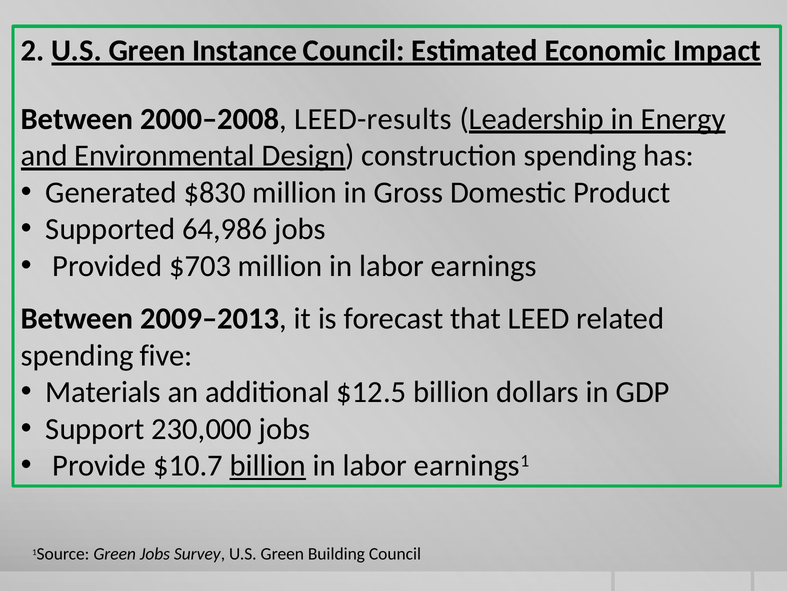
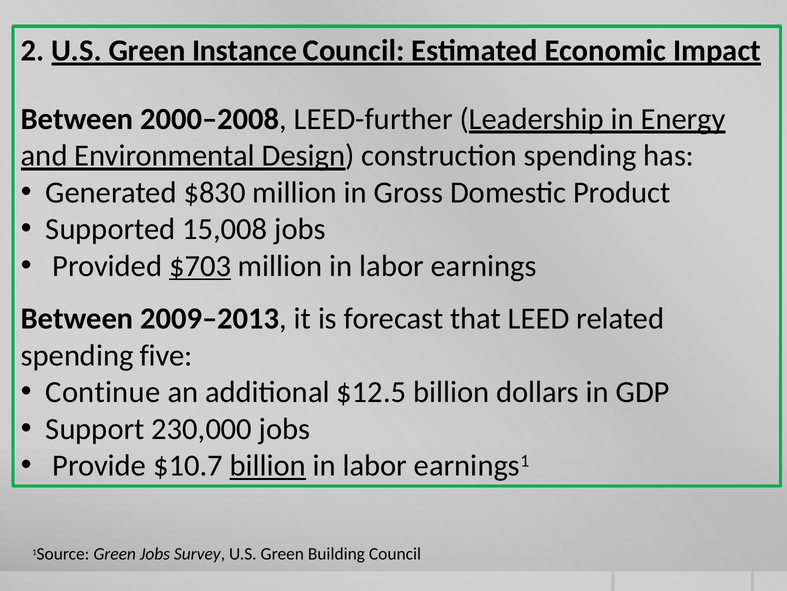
LEED-results: LEED-results -> LEED-further (373, 119)
64,986: 64,986 -> 15,008 (225, 229)
$703 underline: none -> present (200, 266)
Materials: Materials -> Continue (103, 392)
